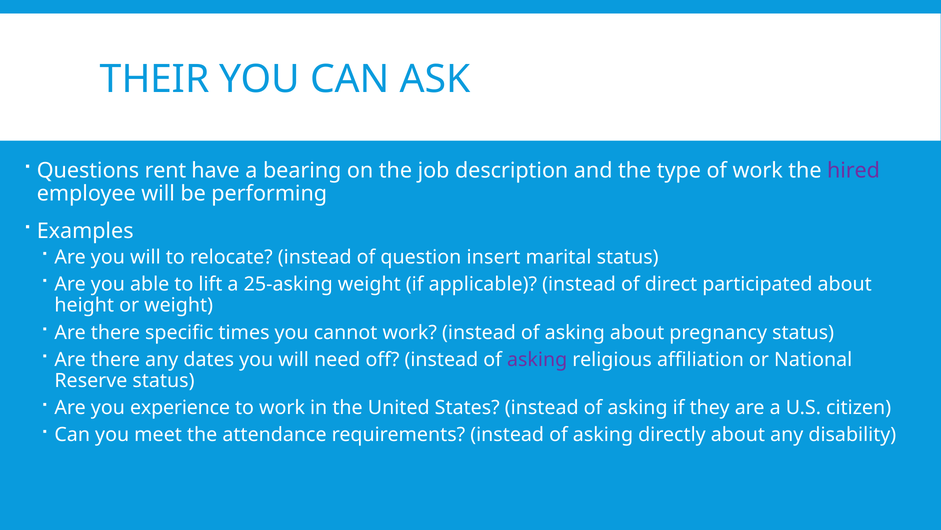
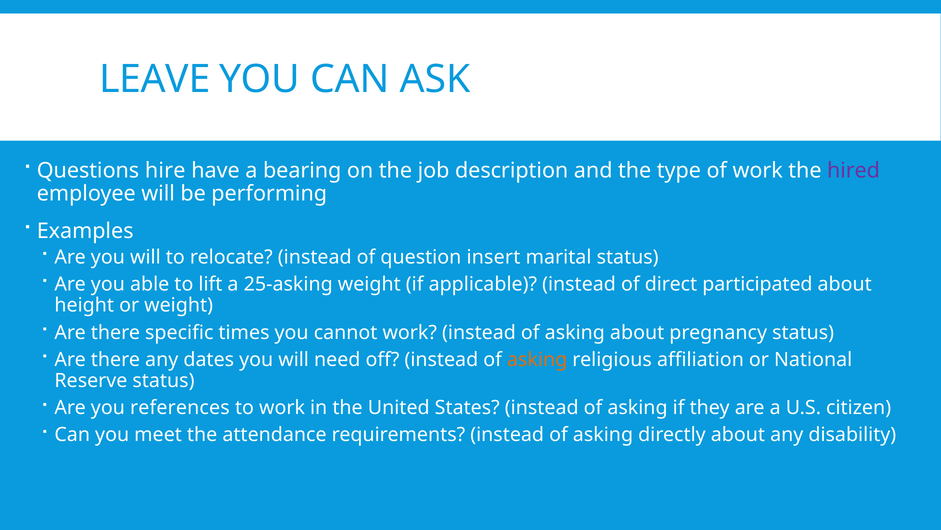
THEIR: THEIR -> LEAVE (155, 79)
rent: rent -> hire (165, 170)
asking colour: purple -> orange (537, 359)
experience: experience -> references (180, 407)
